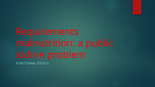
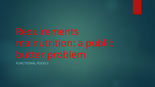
iodine: iodine -> butter (30, 55)
